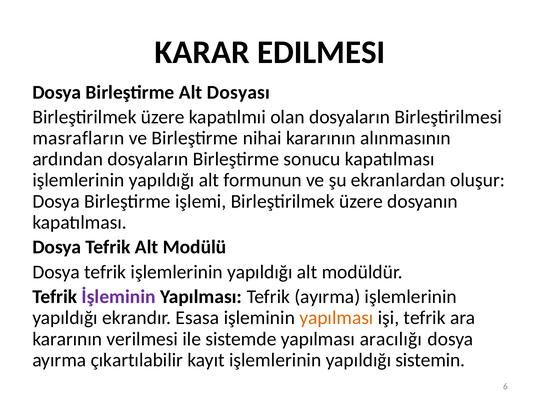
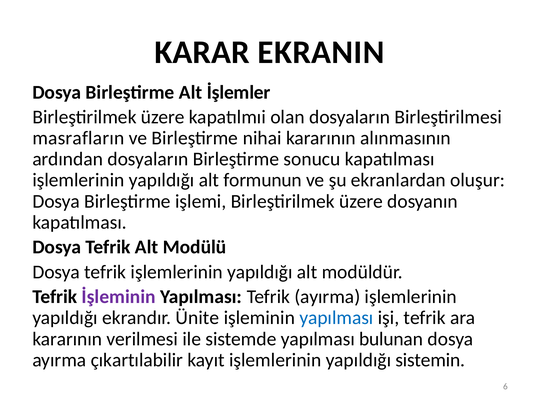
EDILMESI: EDILMESI -> EKRANIN (321, 52)
Dosyası: Dosyası -> İşlemler (239, 92)
Esasa: Esasa -> Ünite (197, 318)
yapılması colour: orange -> blue (336, 318)
aracılığı: aracılığı -> bulunan (391, 339)
